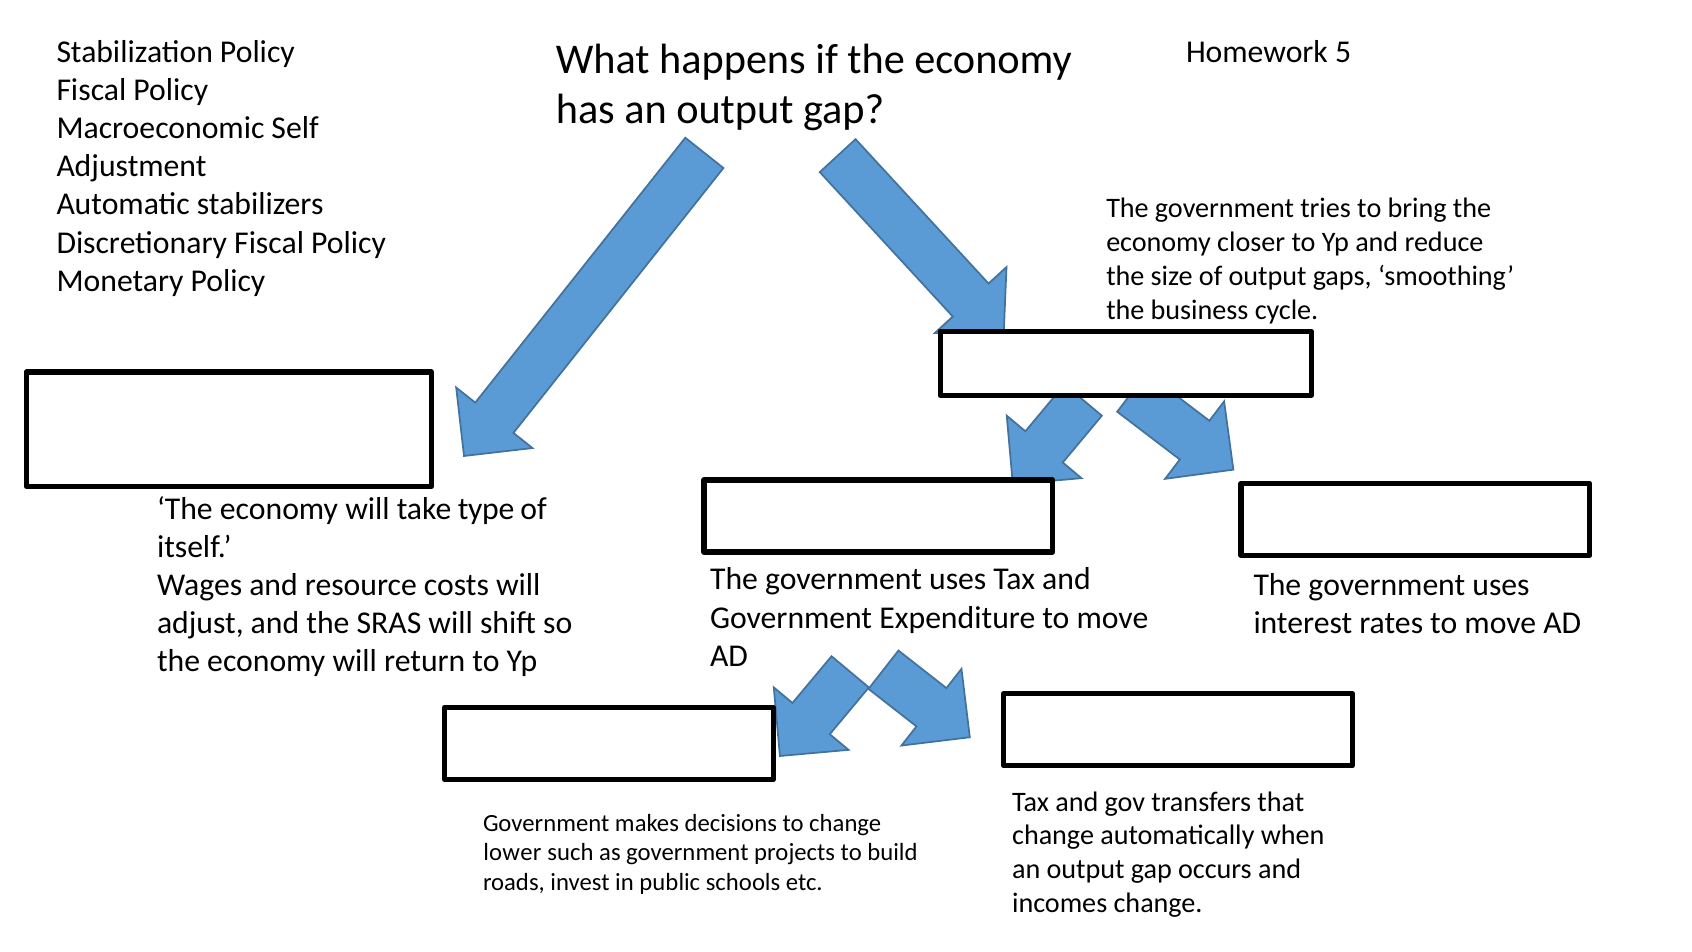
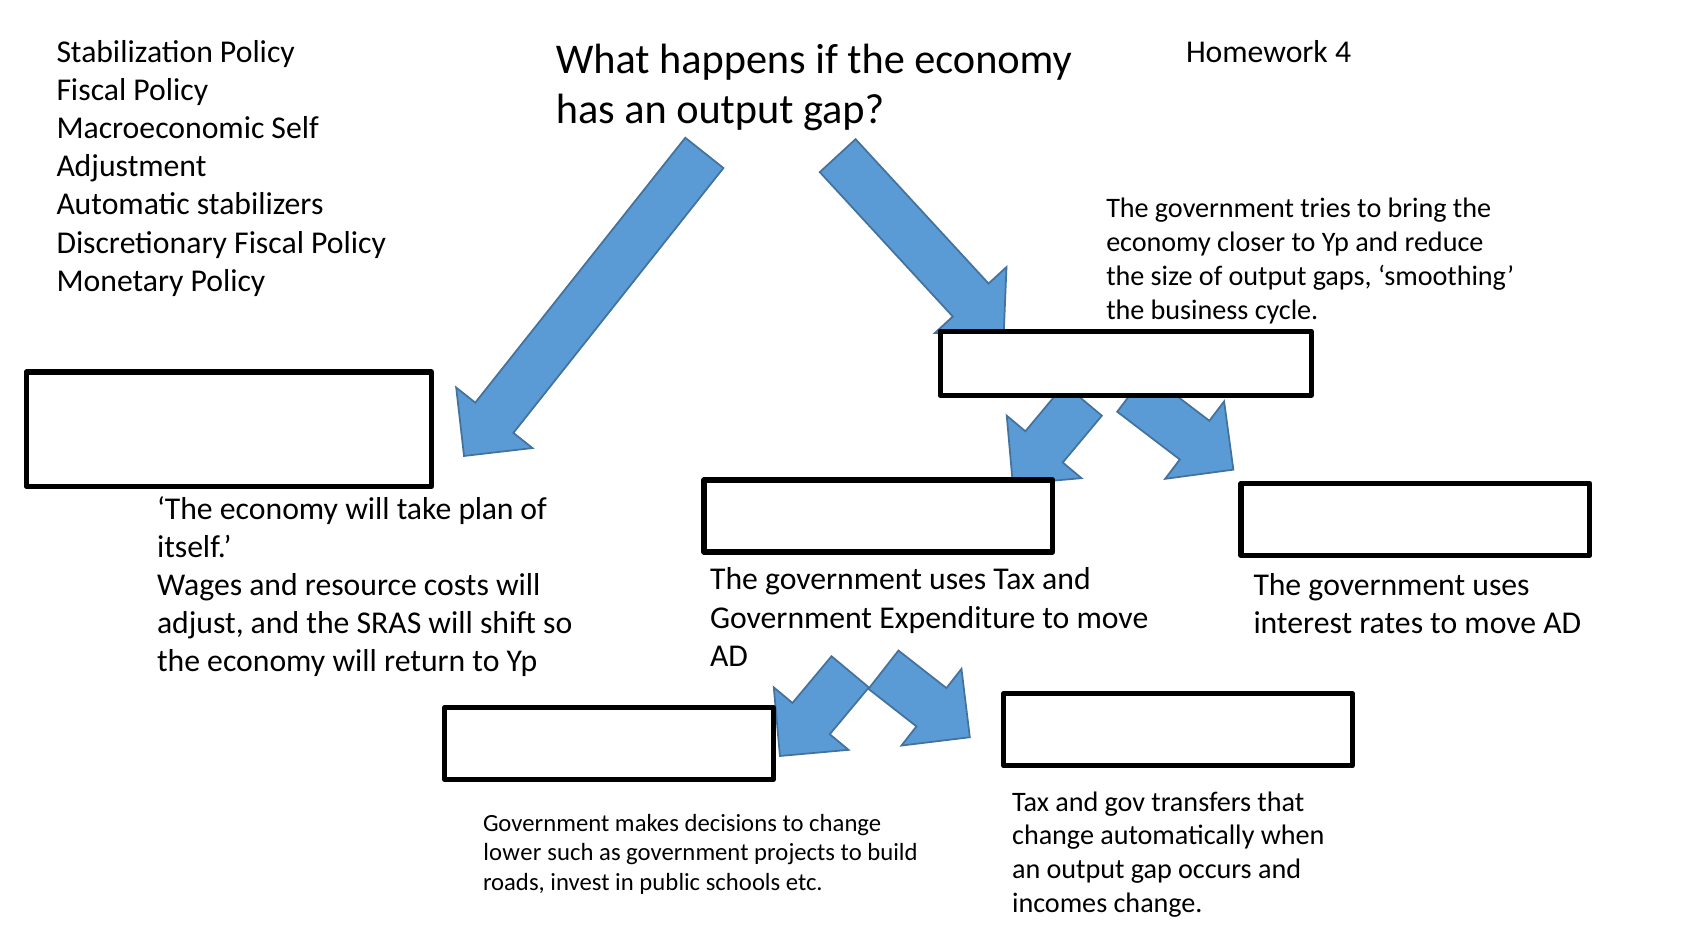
5: 5 -> 4 (1343, 52)
type: type -> plan (486, 509)
